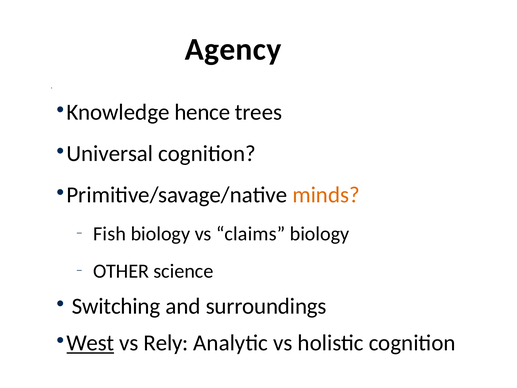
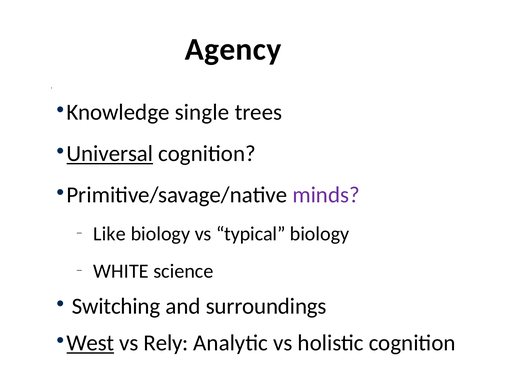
hence: hence -> single (202, 112)
Universal underline: none -> present (110, 154)
minds colour: orange -> purple (326, 195)
Fish: Fish -> Like (110, 234)
claims: claims -> typical (251, 234)
OTHER: OTHER -> WHITE (121, 271)
